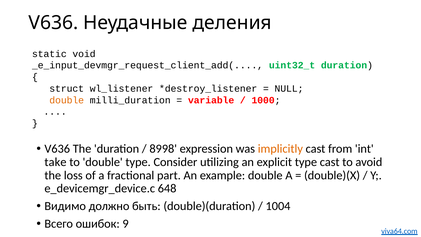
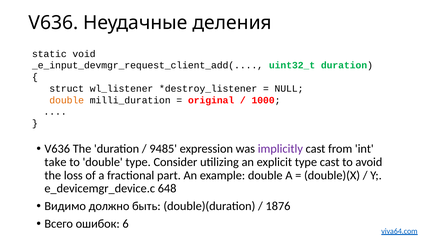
variable: variable -> original (211, 100)
8998: 8998 -> 9485 (163, 149)
implicitly colour: orange -> purple (280, 149)
1004: 1004 -> 1876 (278, 206)
9: 9 -> 6 (126, 224)
